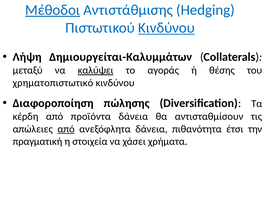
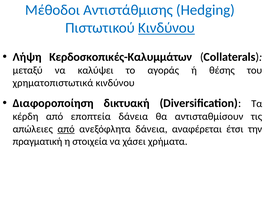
Μέθοδοι underline: present -> none (53, 10)
Δημιουργείται-Καλυμμάτων: Δημιουργείται-Καλυμμάτων -> Κερδοσκοπικές-Καλυμμάτων (121, 57)
καλύψει underline: present -> none (96, 70)
χρηματοπιστωτικό: χρηματοπιστωτικό -> χρηματοπιστωτικά (53, 83)
πώλησης: πώλησης -> δικτυακή (127, 103)
προϊόντα: προϊόντα -> εποπτεία (91, 116)
πιθανότητα: πιθανότητα -> αναφέρεται (197, 129)
